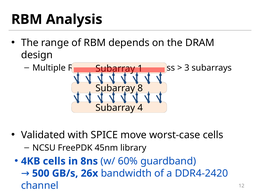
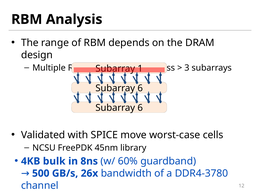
8: 8 -> 6 (140, 88)
4: 4 -> 6 (140, 108)
4KB cells: cells -> bulk (54, 161)
DDR4-2420: DDR4-2420 -> DDR4-3780 (201, 173)
